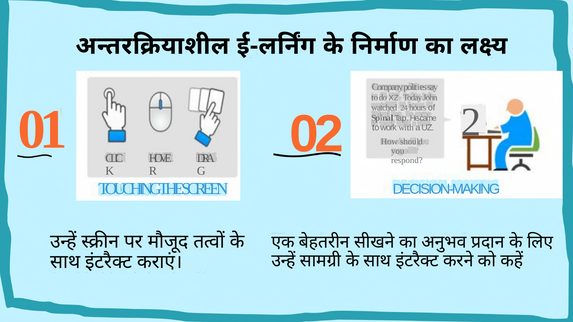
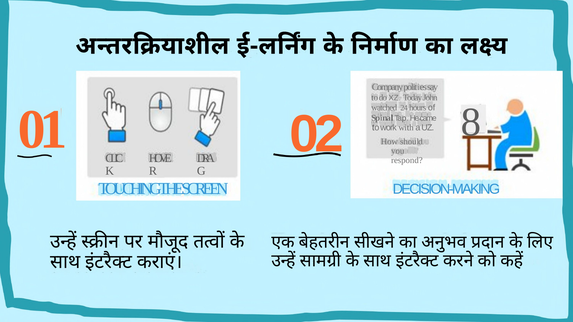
2: 2 -> 8 (471, 122)
